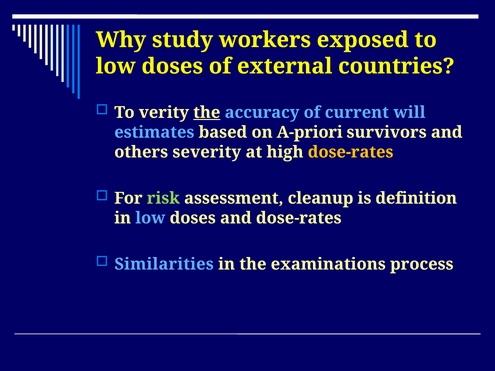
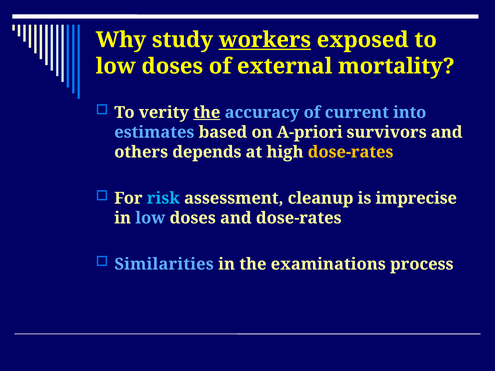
workers underline: none -> present (265, 40)
countries: countries -> mortality (396, 66)
will: will -> into (410, 113)
severity: severity -> depends (207, 152)
risk colour: light green -> light blue (163, 198)
definition: definition -> imprecise (416, 198)
